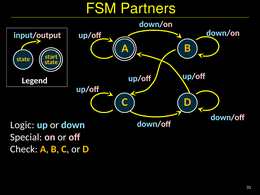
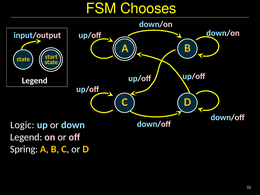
Partners: Partners -> Chooses (148, 9)
Special: Special -> Legend (26, 137)
Check: Check -> Spring (24, 149)
